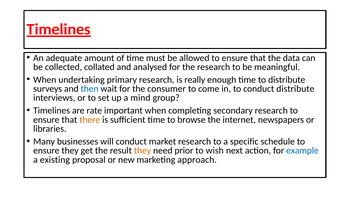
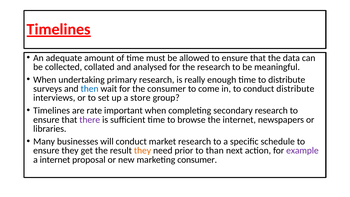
mind: mind -> store (140, 98)
there colour: orange -> purple (90, 120)
wish: wish -> than (215, 150)
example colour: blue -> purple (302, 150)
a existing: existing -> internet (55, 160)
marketing approach: approach -> consumer (197, 160)
